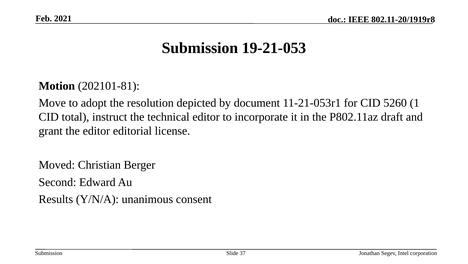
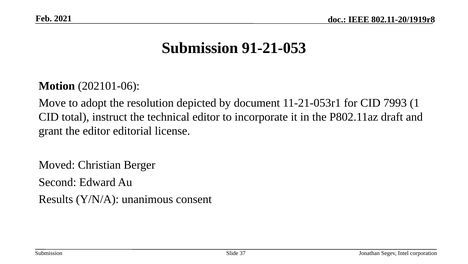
19-21-053: 19-21-053 -> 91-21-053 (274, 48)
202101-81: 202101-81 -> 202101-06 (109, 86)
5260: 5260 -> 7993 (395, 103)
